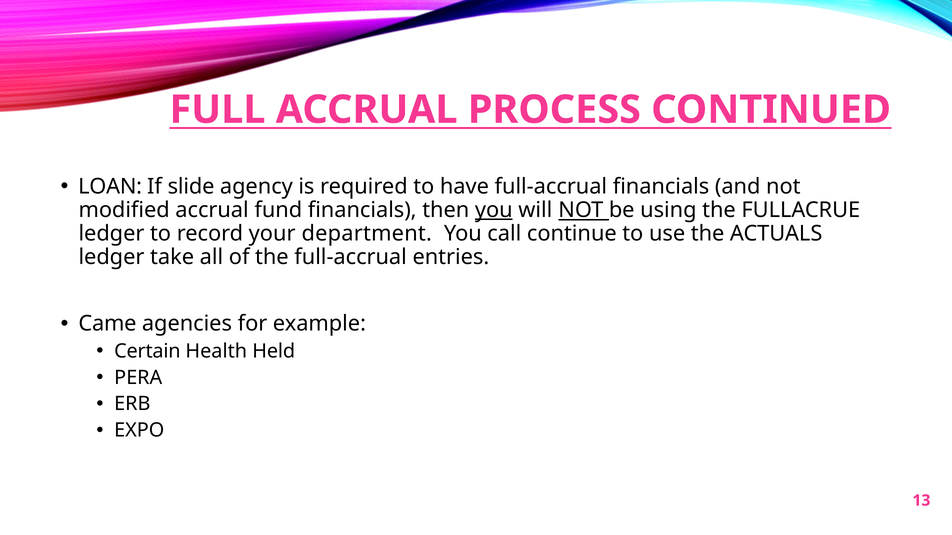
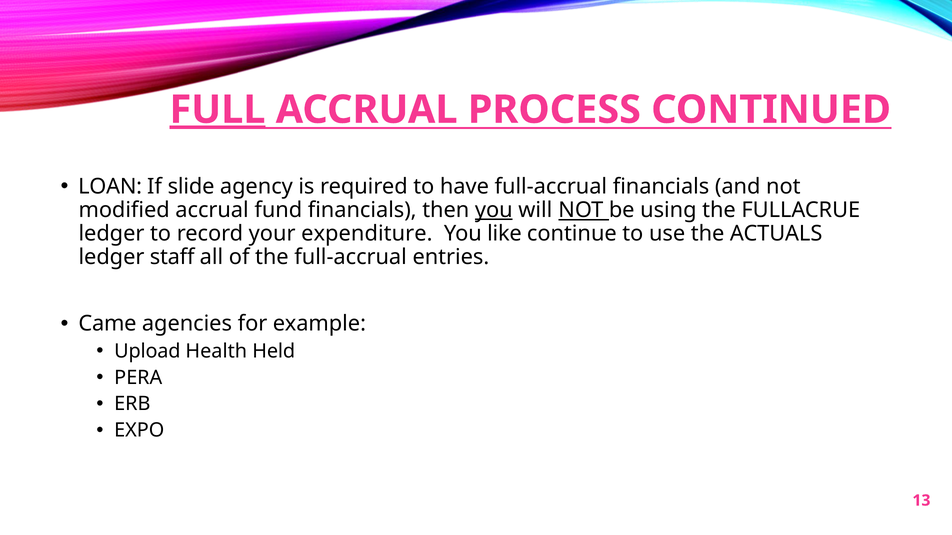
FULL underline: none -> present (217, 110)
department: department -> expenditure (367, 234)
call: call -> like (504, 234)
take: take -> staff (172, 257)
Certain: Certain -> Upload (147, 352)
